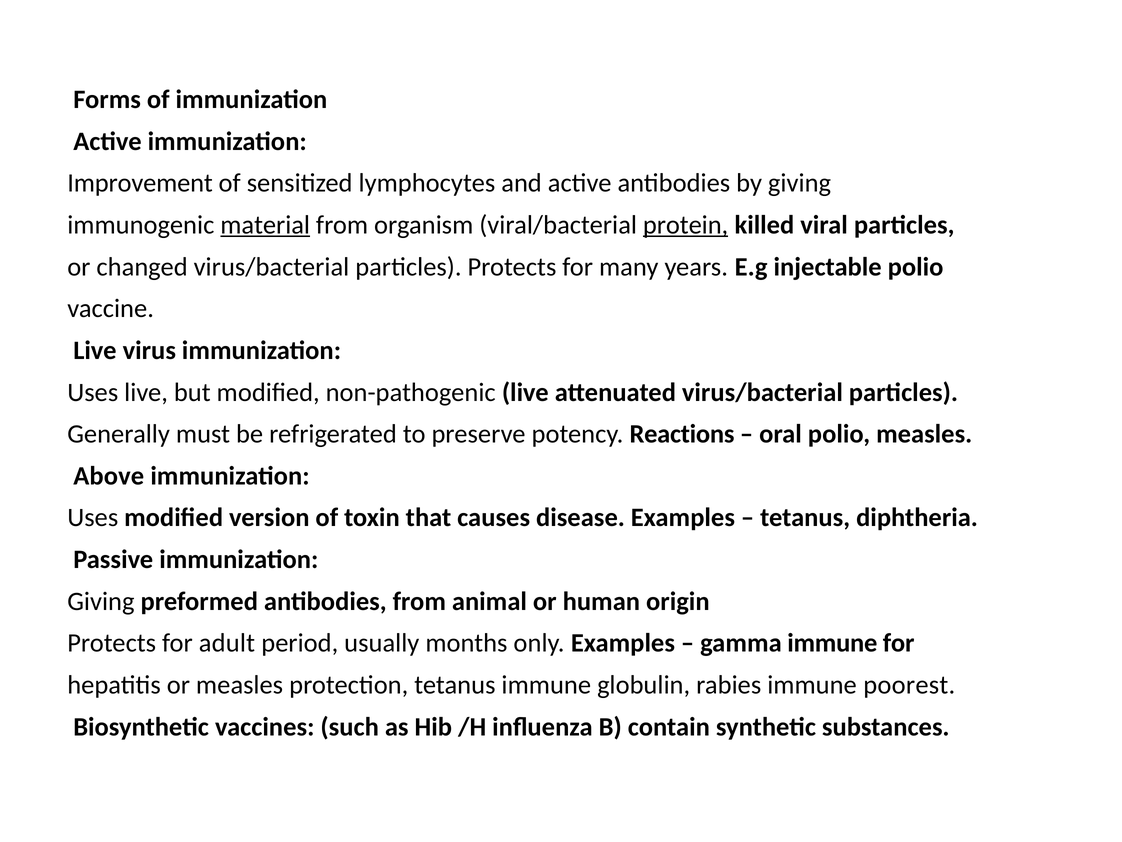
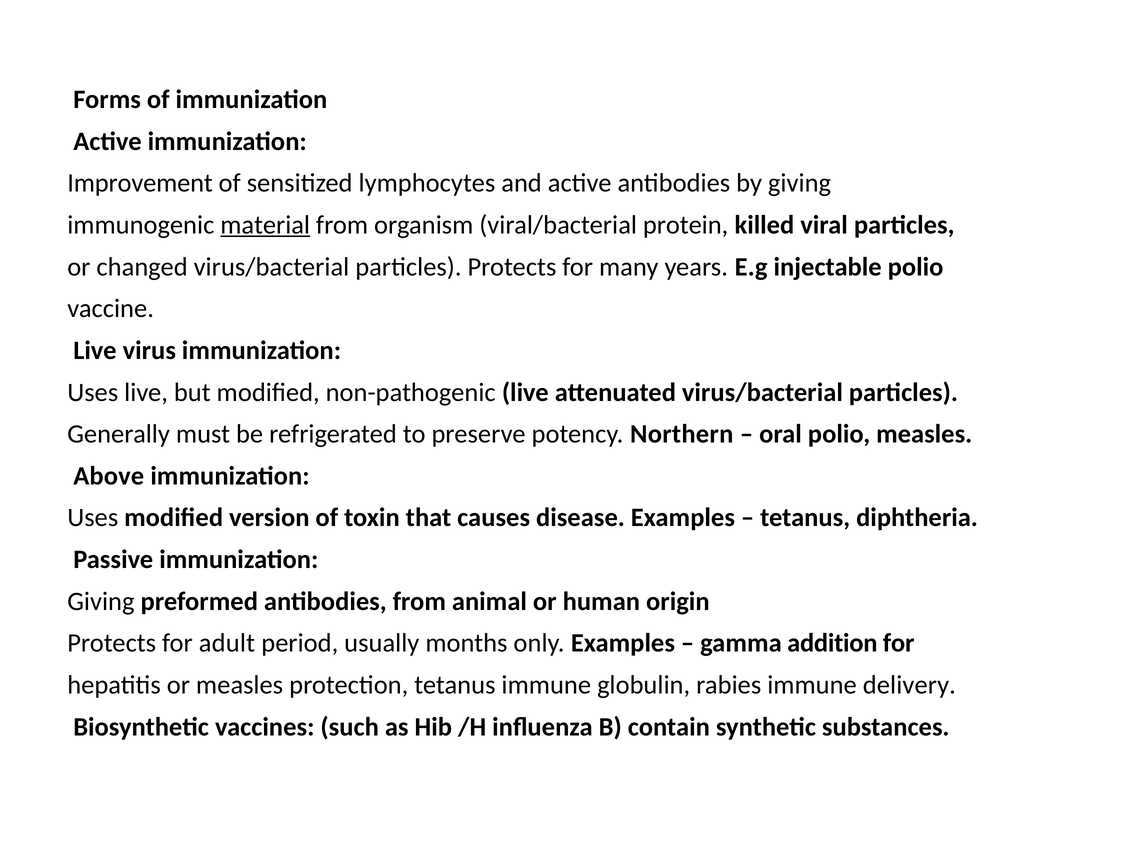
protein underline: present -> none (686, 225)
Reactions: Reactions -> Northern (682, 434)
gamma immune: immune -> addition (832, 643)
poorest: poorest -> delivery (909, 685)
